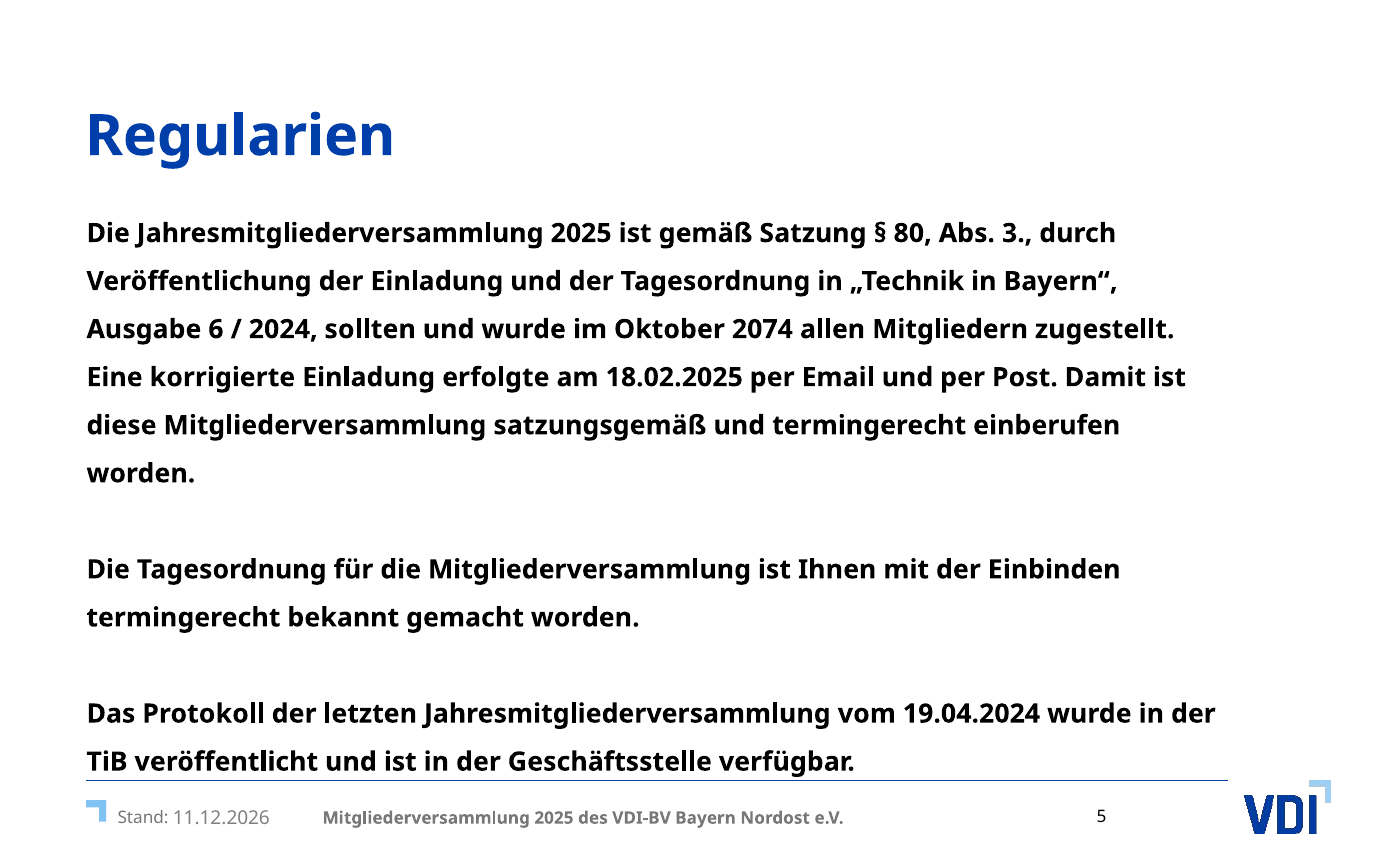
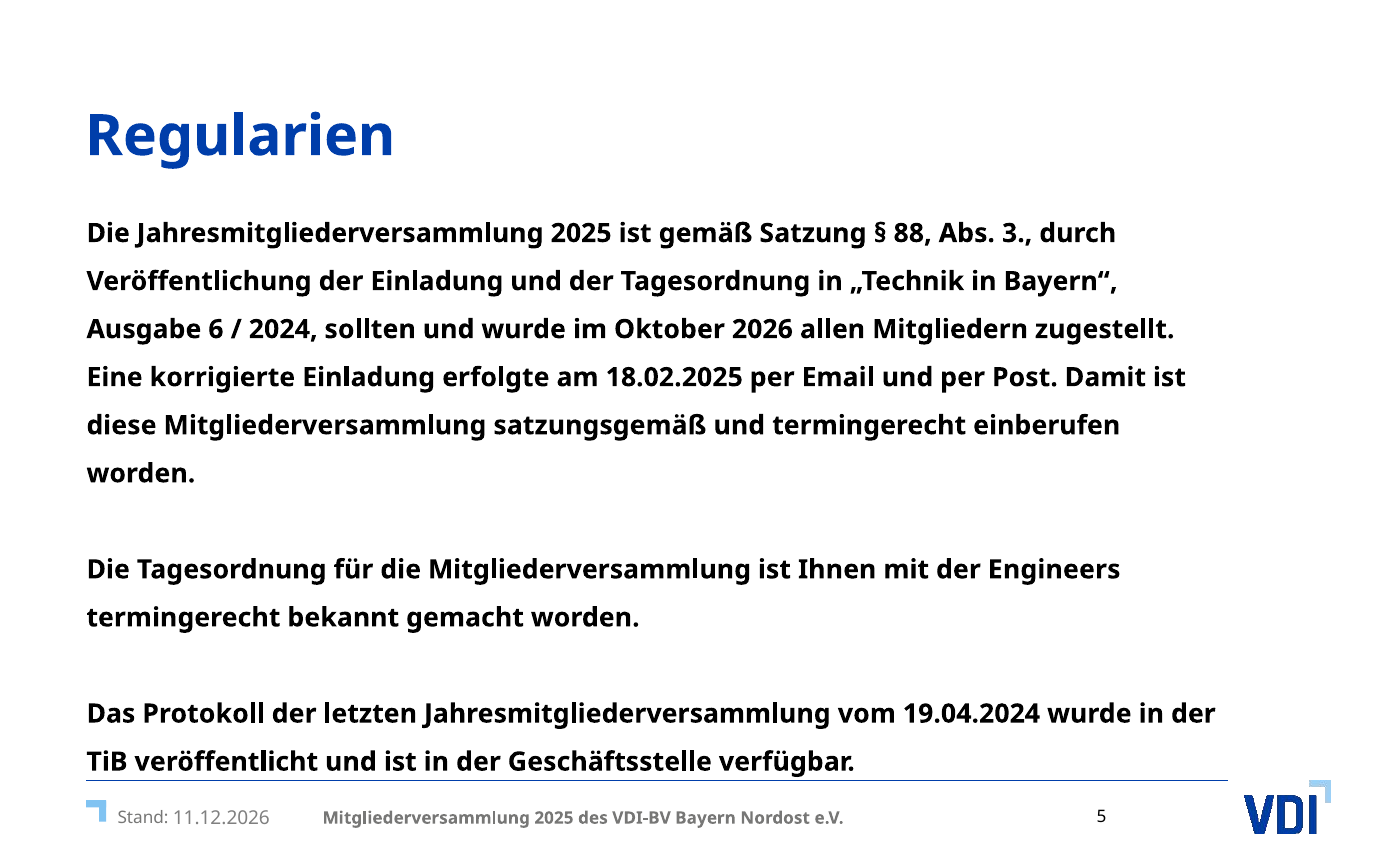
80: 80 -> 88 (913, 233)
2074: 2074 -> 2026 (762, 329)
Einbinden: Einbinden -> Engineers (1054, 570)
